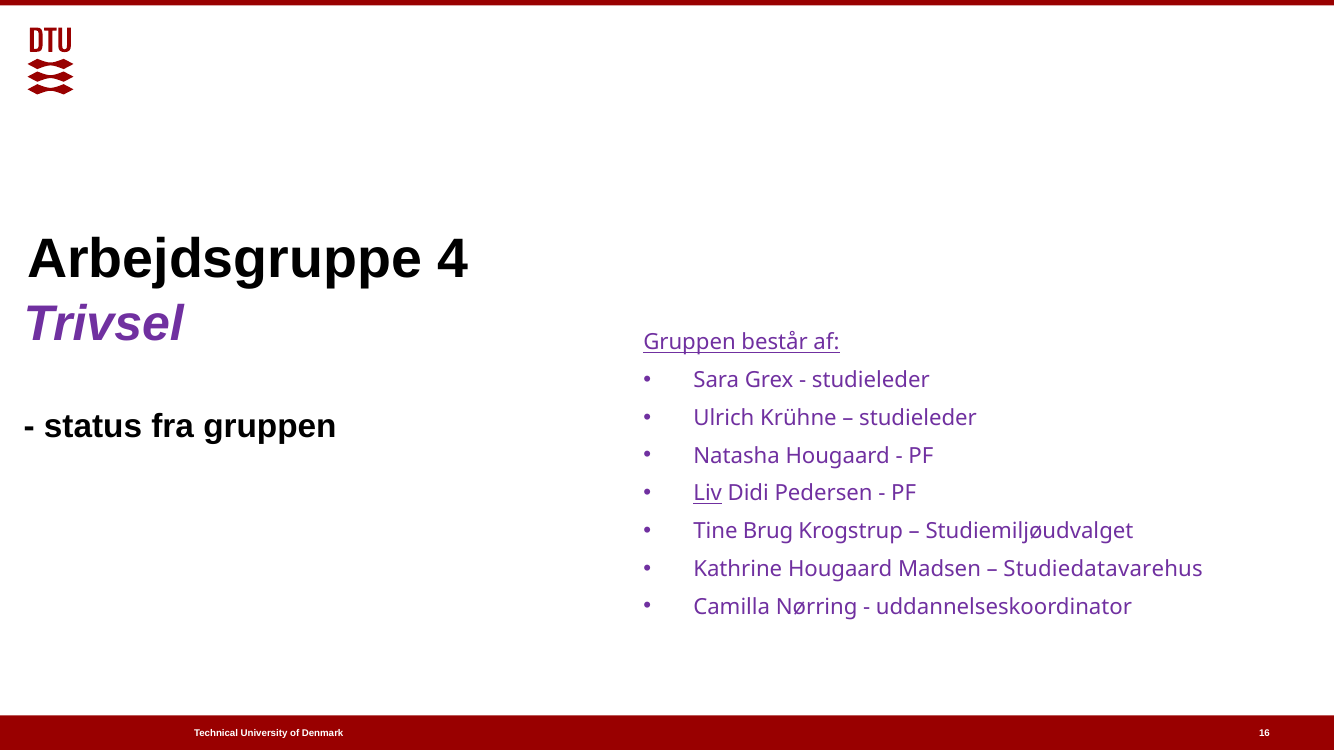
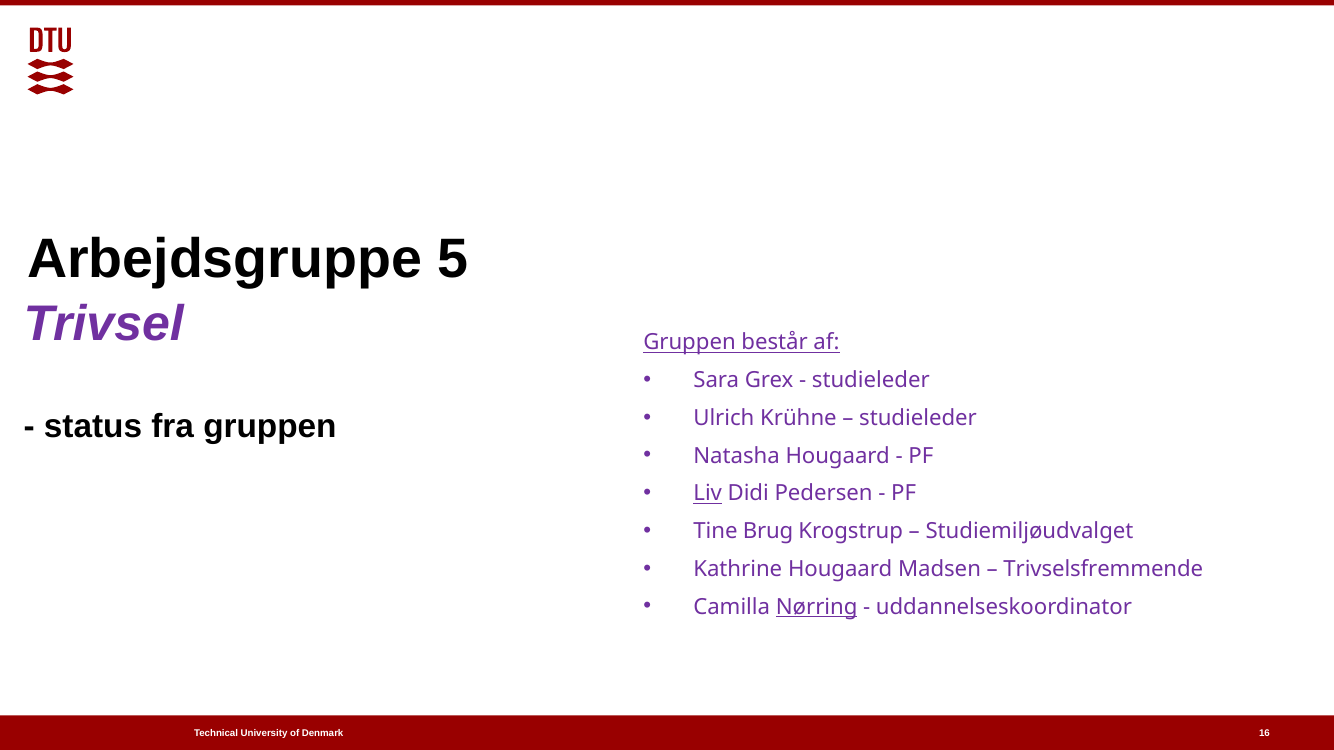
4: 4 -> 5 (453, 260)
Studiedatavarehus: Studiedatavarehus -> Trivselsfremmende (1103, 570)
Nørring underline: none -> present (817, 607)
